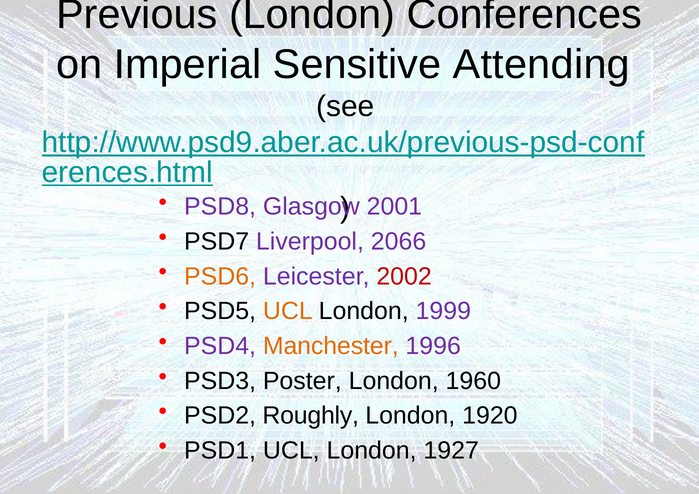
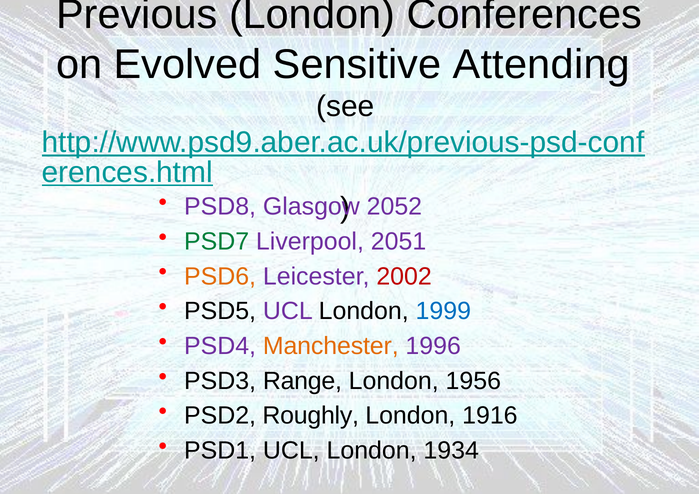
Imperial: Imperial -> Evolved (188, 65)
2001: 2001 -> 2052 (394, 207)
PSD7 colour: black -> green (217, 242)
2066: 2066 -> 2051 (399, 242)
UCL colour: orange -> purple (288, 311)
1999 colour: purple -> blue (443, 311)
Poster: Poster -> Range (302, 381)
1960: 1960 -> 1956 (473, 381)
1920: 1920 -> 1916 (490, 416)
1927: 1927 -> 1934 (451, 451)
